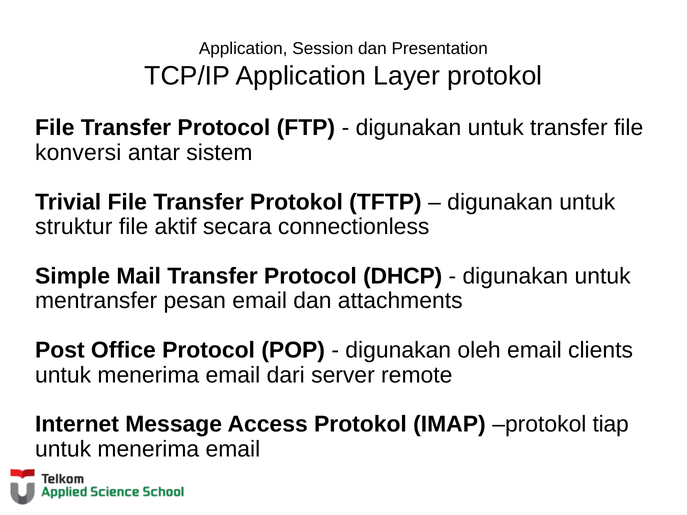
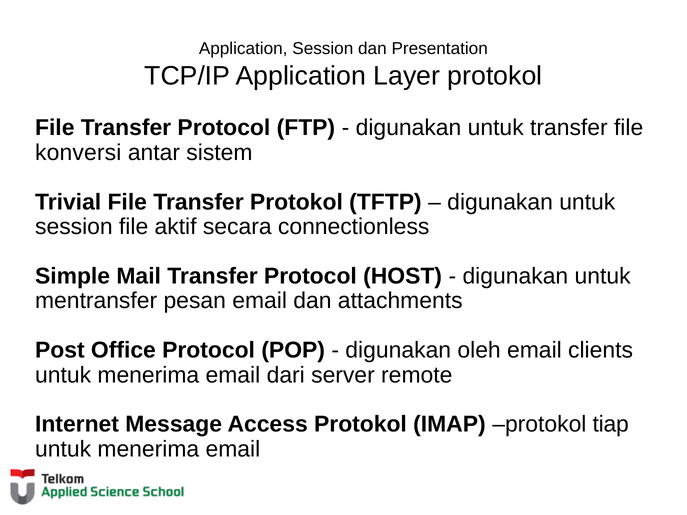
struktur: struktur -> session (74, 227)
DHCP: DHCP -> HOST (403, 276)
